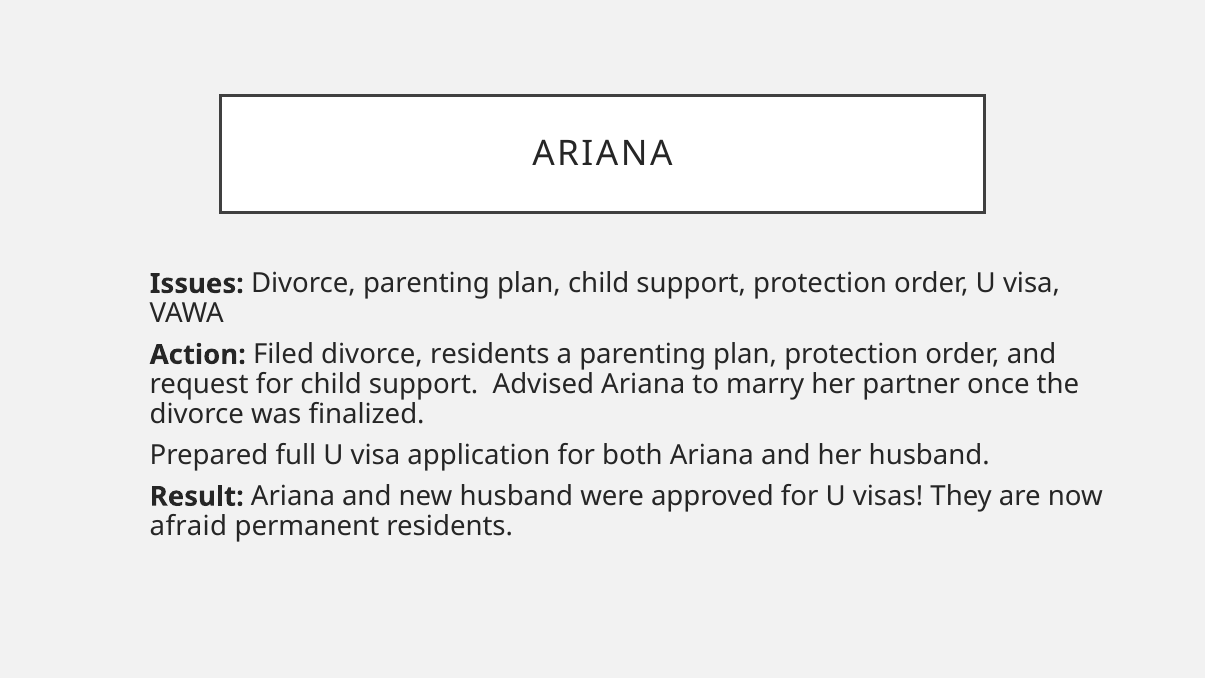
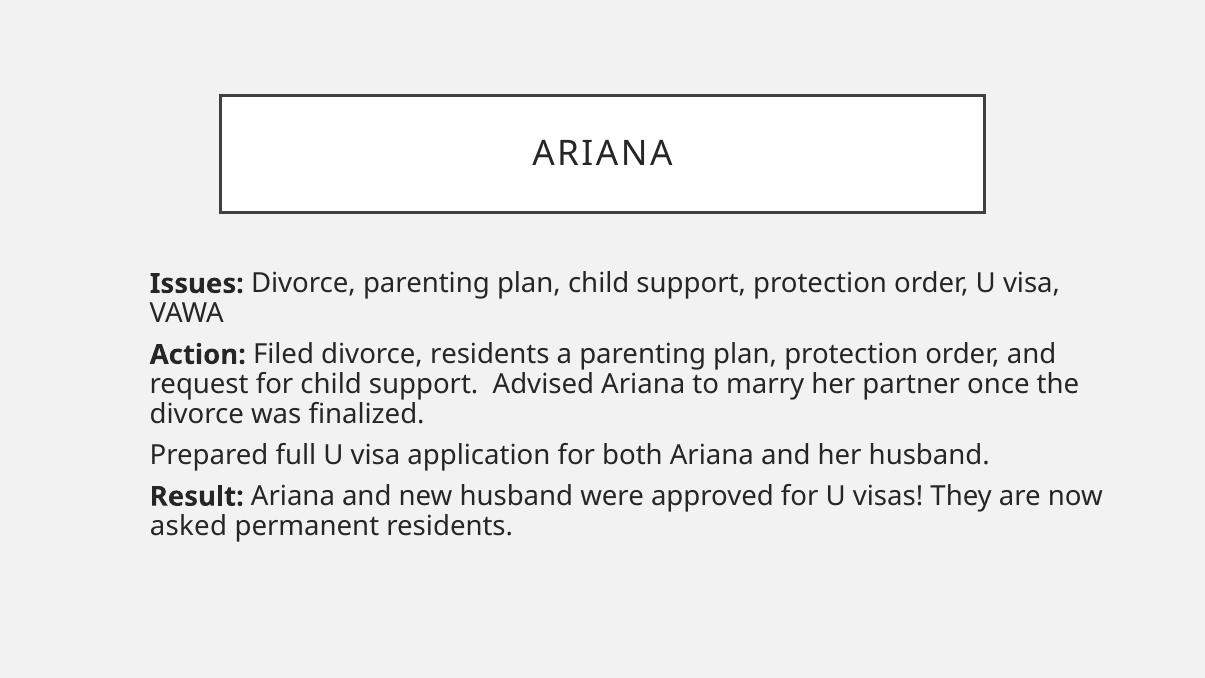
afraid: afraid -> asked (188, 526)
